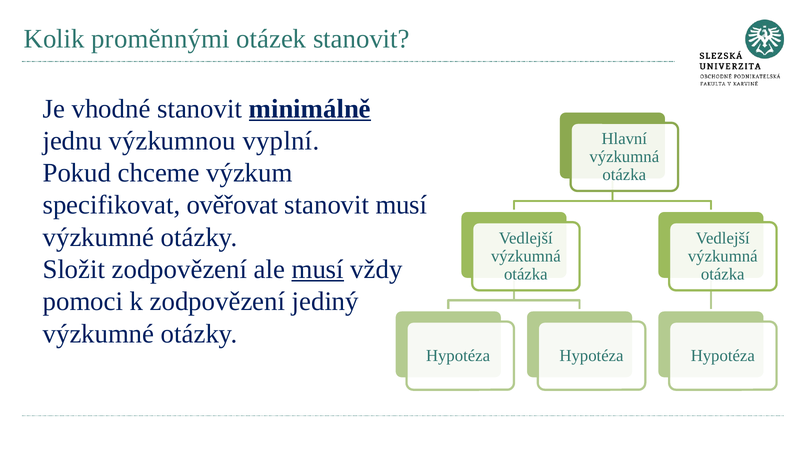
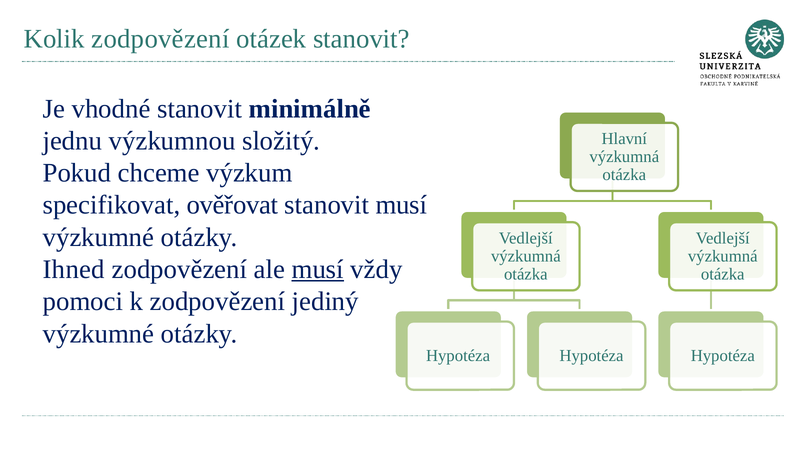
Kolik proměnnými: proměnnými -> zodpovězení (160, 39)
minimálně underline: present -> none (310, 109)
vyplní: vyplní -> složitý (281, 141)
Složit: Složit -> Ihned (74, 270)
